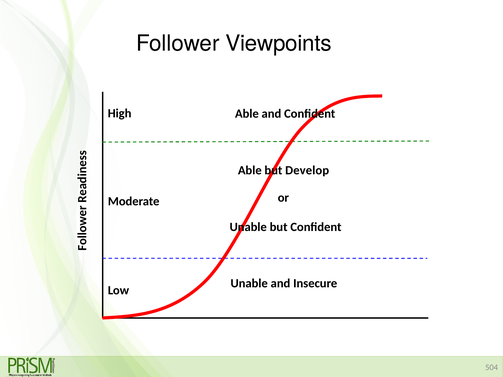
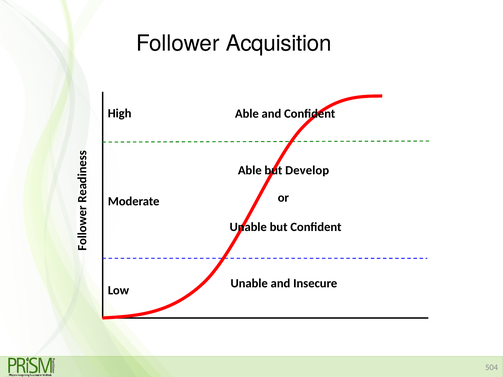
Viewpoints: Viewpoints -> Acquisition (279, 43)
